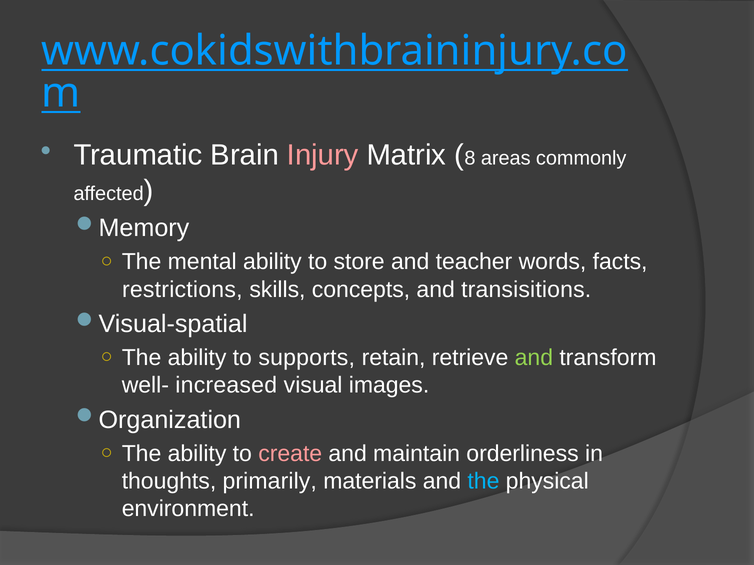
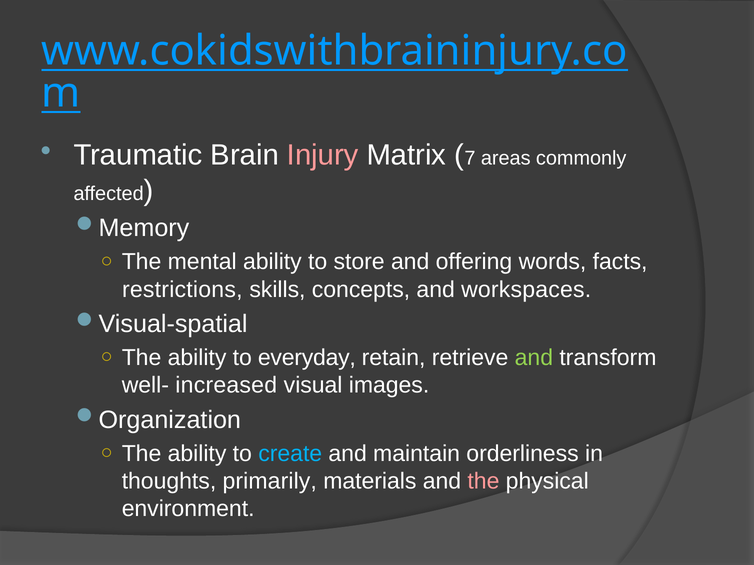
8: 8 -> 7 (470, 158)
teacher: teacher -> offering (474, 262)
transisitions: transisitions -> workspaces (526, 290)
supports: supports -> everyday (307, 358)
create colour: pink -> light blue (290, 454)
the colour: light blue -> pink (483, 482)
